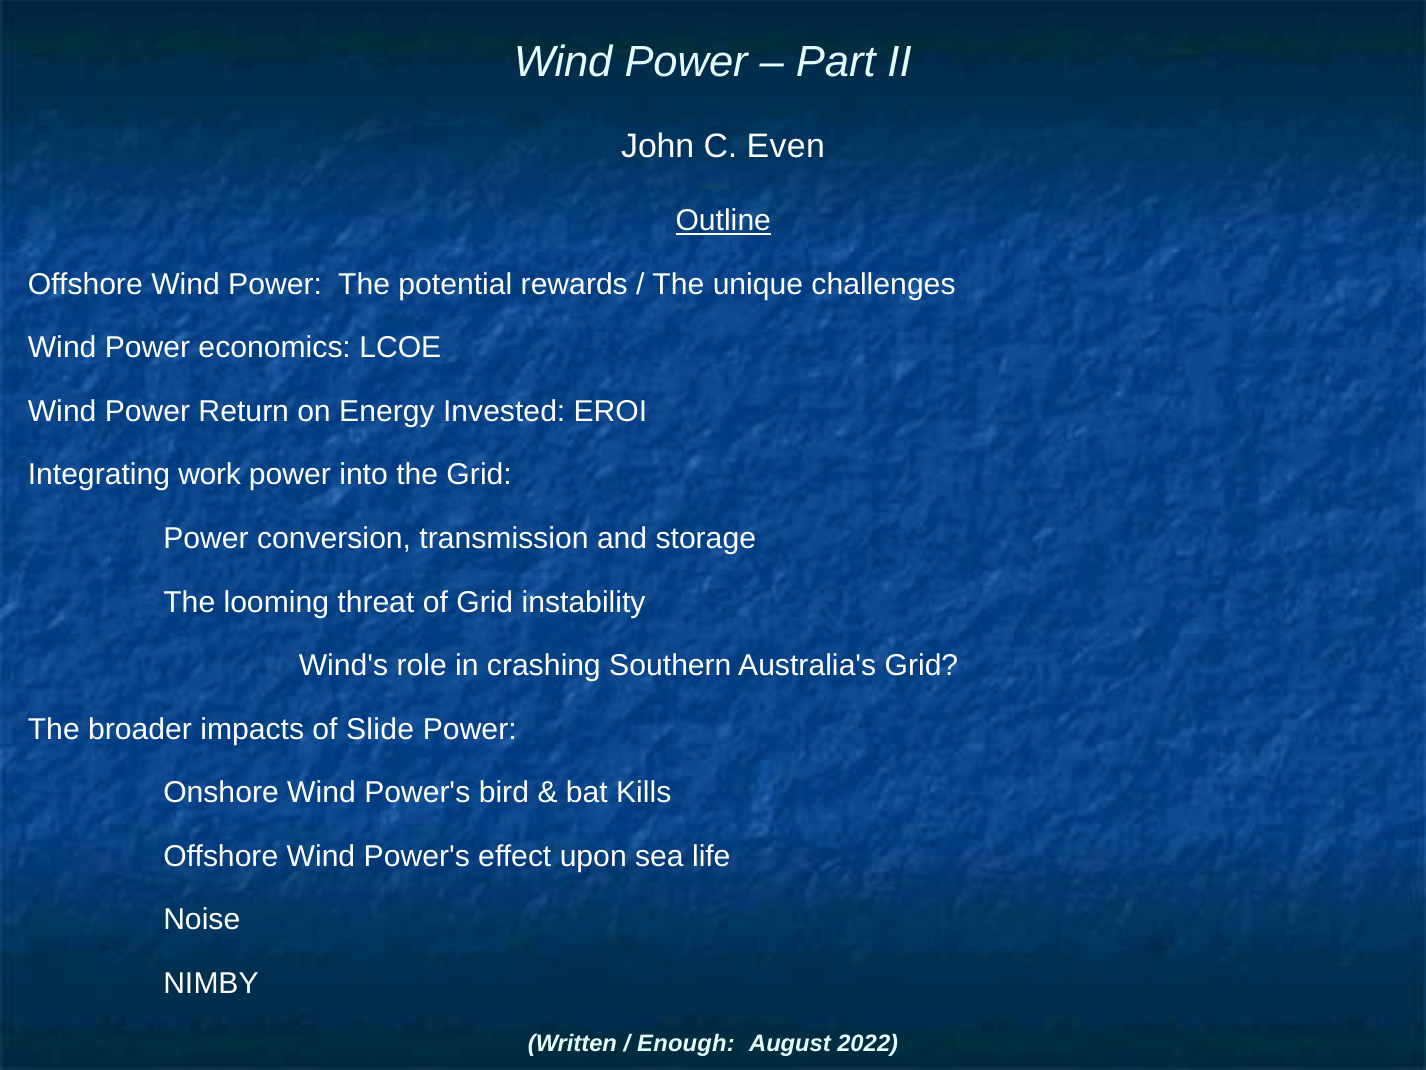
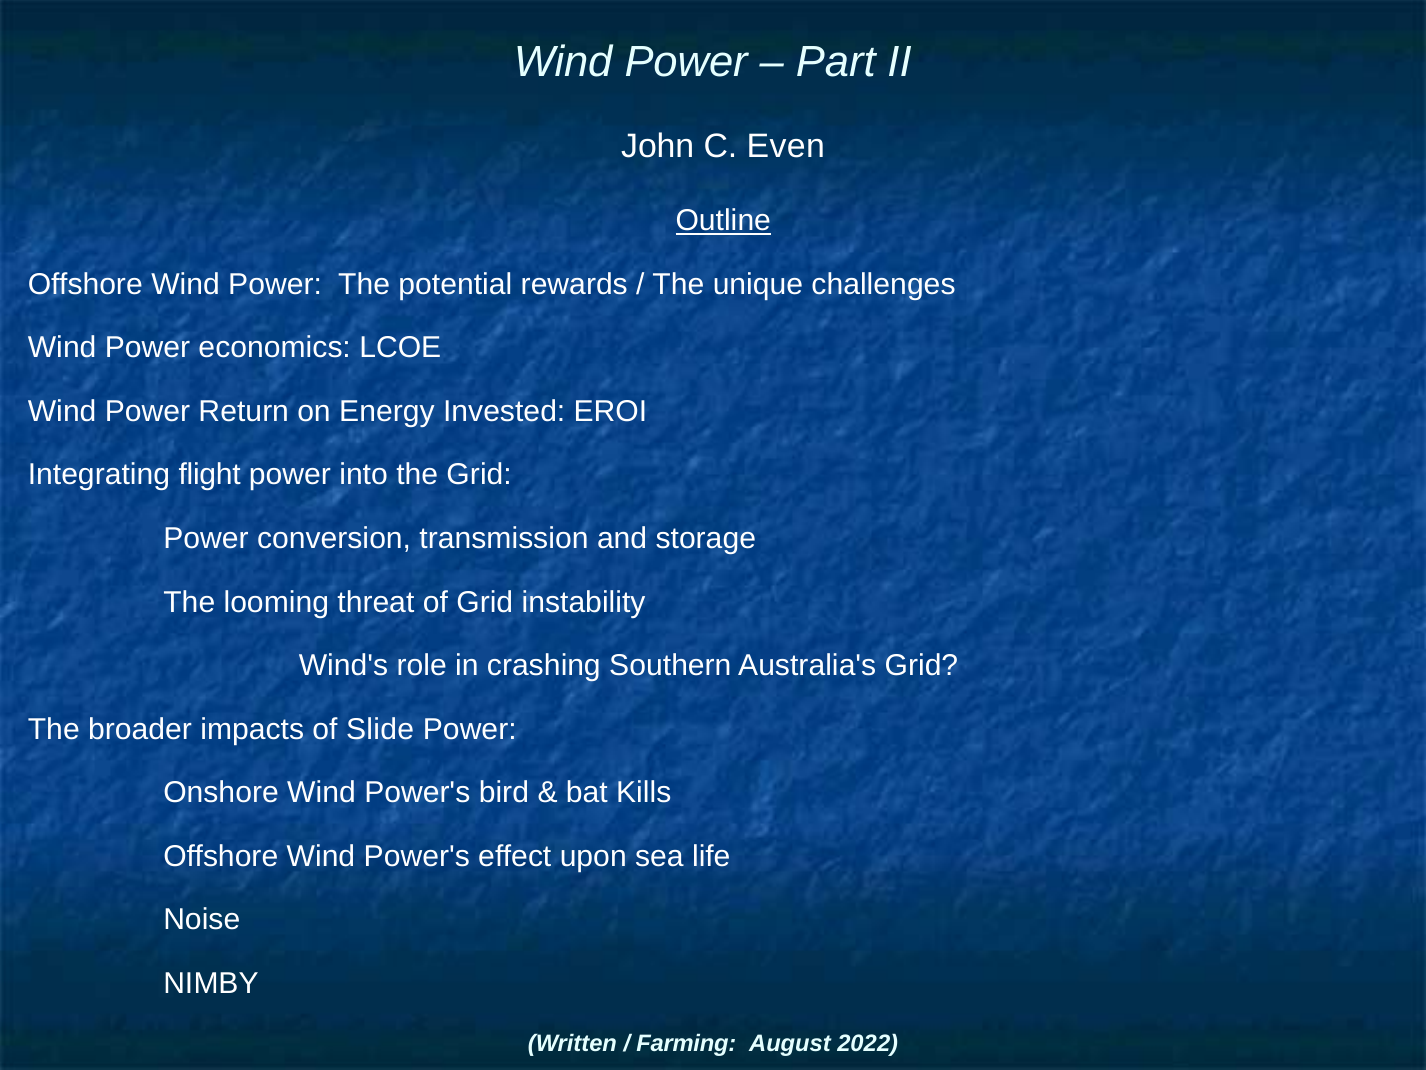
work: work -> flight (210, 475)
Enough: Enough -> Farming (686, 1043)
